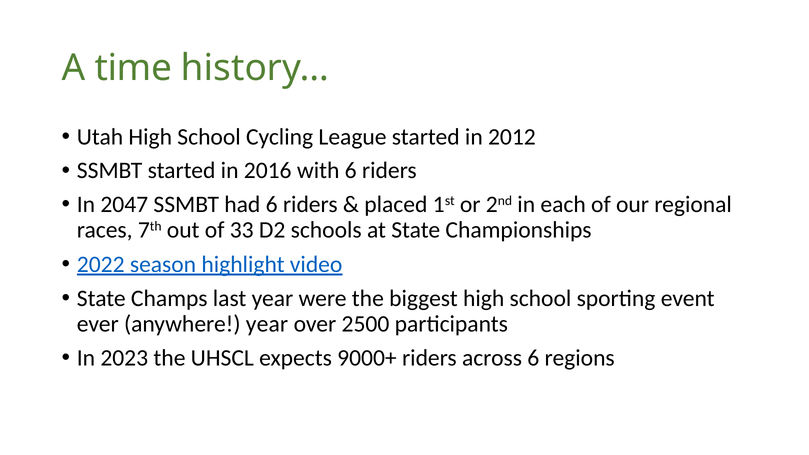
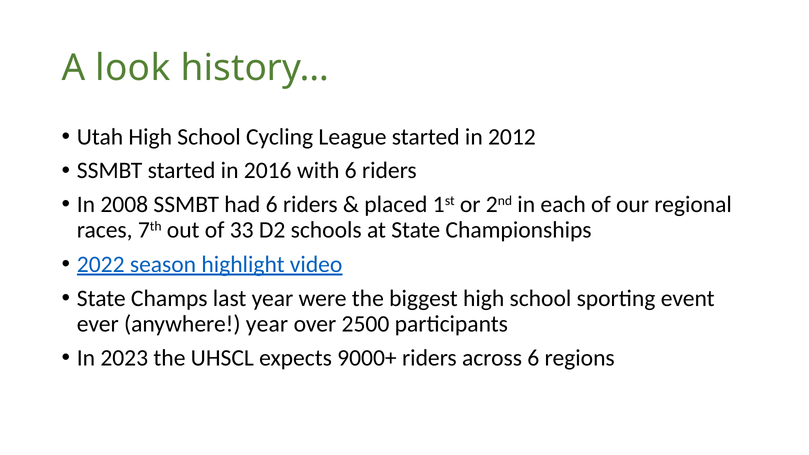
time: time -> look (133, 68)
2047: 2047 -> 2008 (124, 205)
